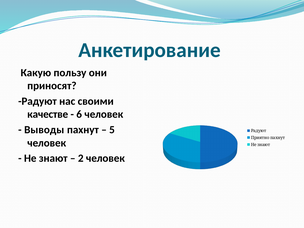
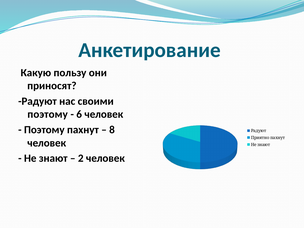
качестве: качестве -> поэтому (48, 114)
Выводы: Выводы -> Поэтому (44, 130)
5: 5 -> 8 (112, 130)
